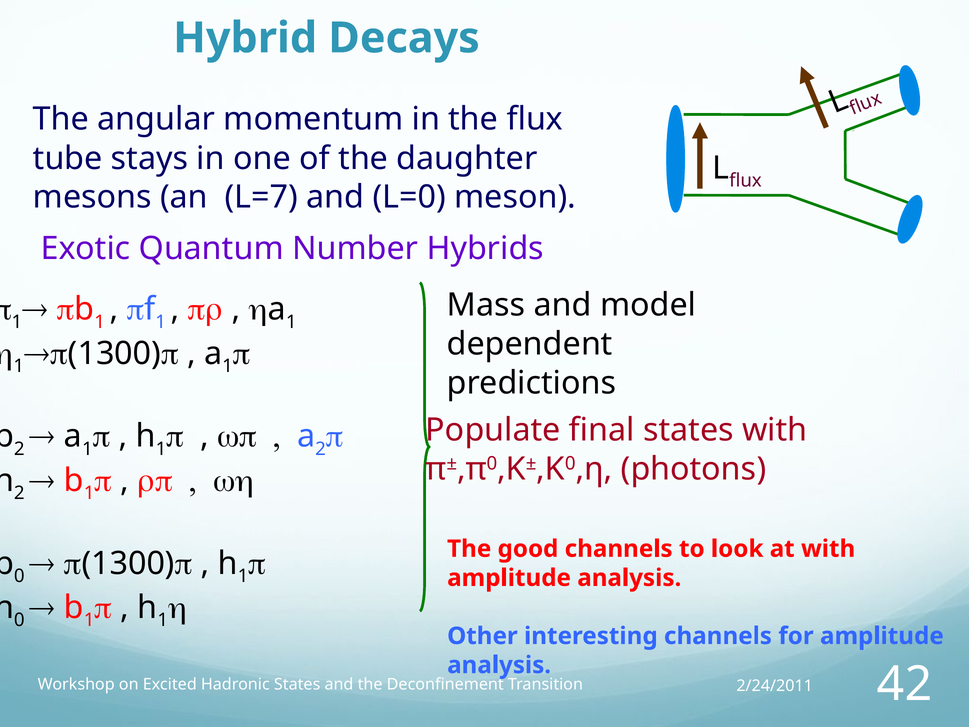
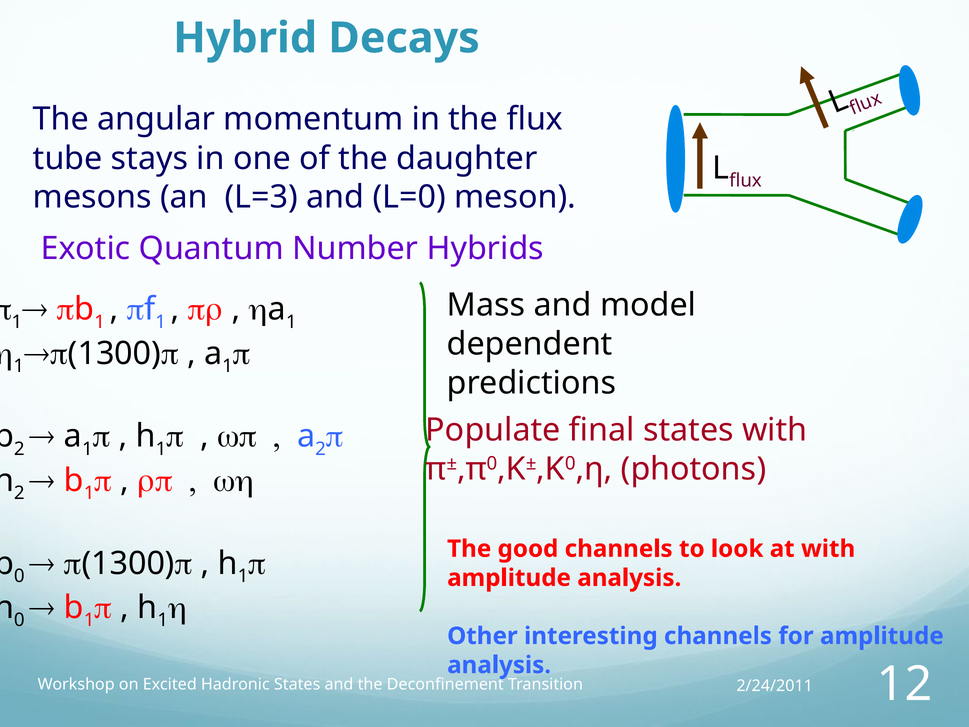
L=7: L=7 -> L=3 (261, 197)
42: 42 -> 12 (905, 684)
